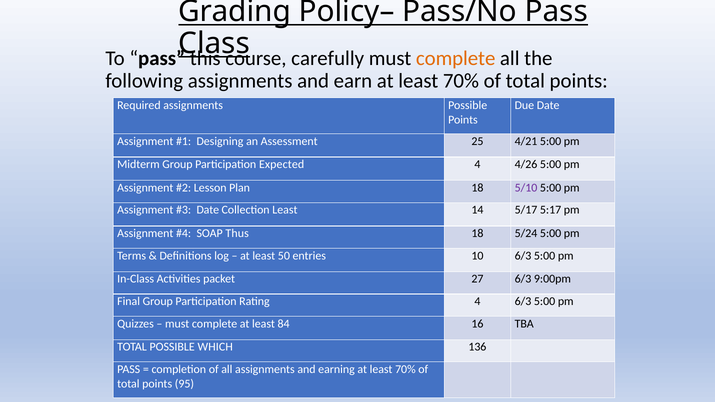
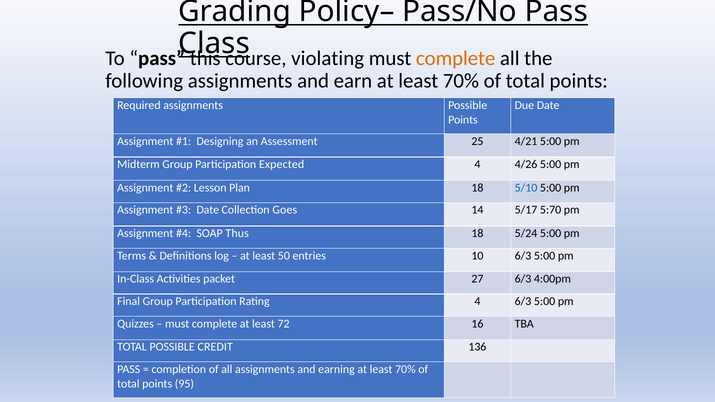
carefully: carefully -> violating (328, 58)
5/10 colour: purple -> blue (526, 188)
Collection Least: Least -> Goes (285, 210)
5:17: 5:17 -> 5:70 (551, 210)
9:00pm: 9:00pm -> 4:00pm (552, 279)
84: 84 -> 72 (284, 324)
WHICH: WHICH -> CREDIT (215, 347)
